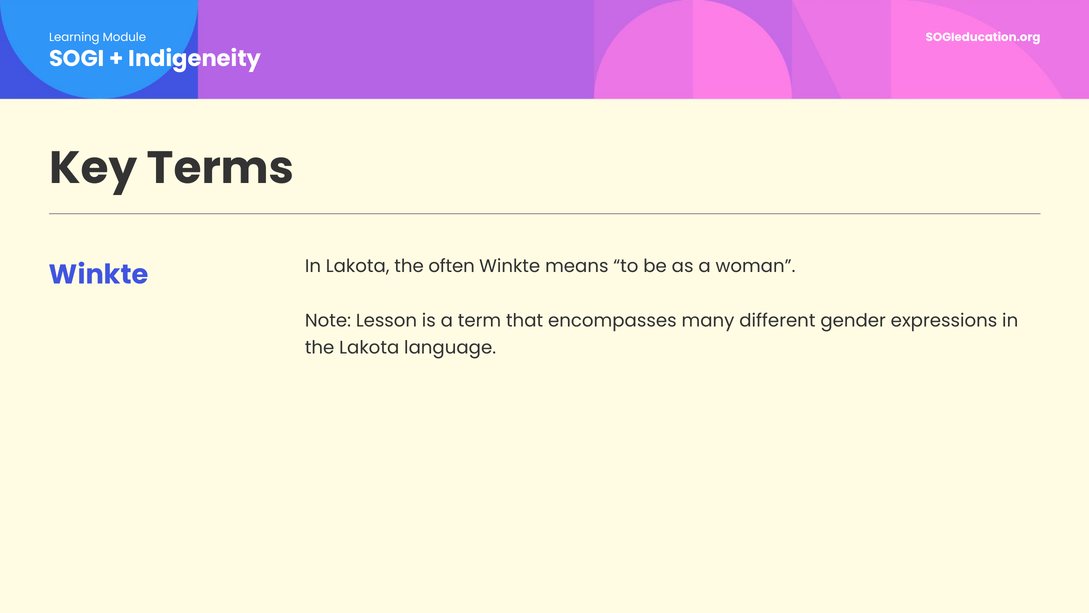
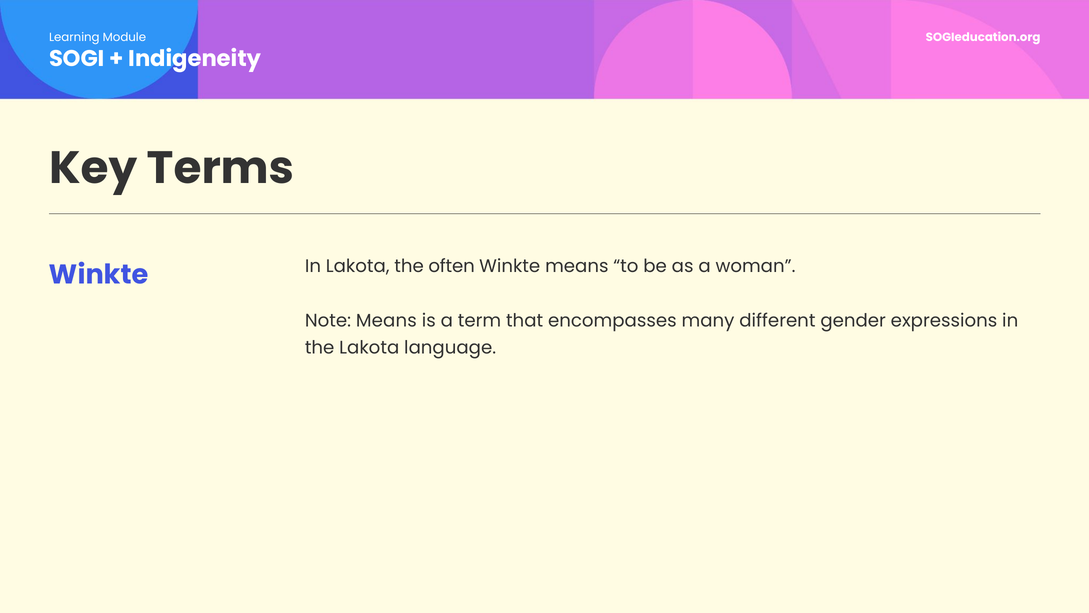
Note Lesson: Lesson -> Means (386, 320)
